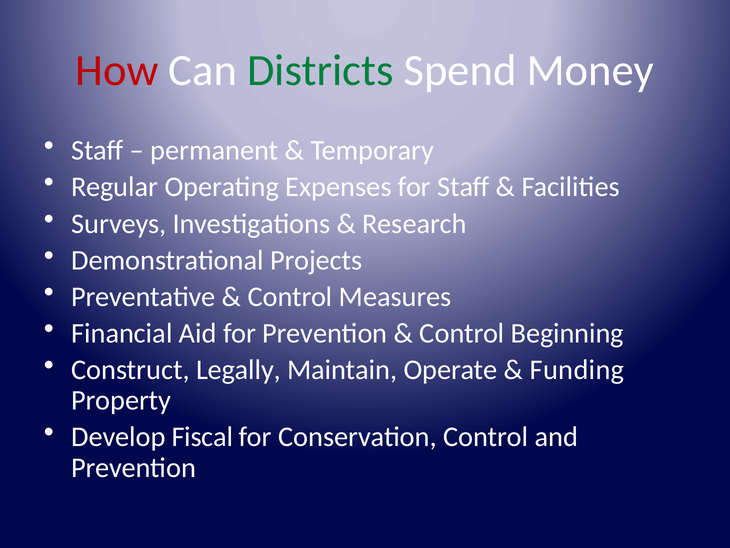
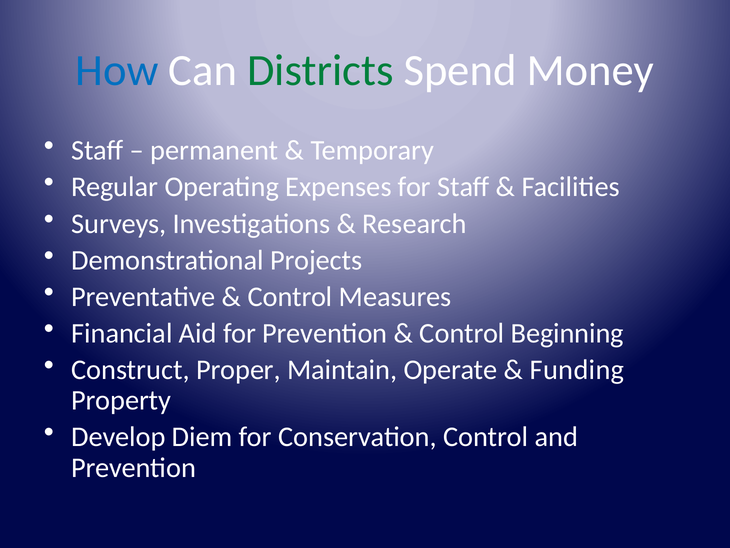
How colour: red -> blue (117, 71)
Legally: Legally -> Proper (238, 369)
Fiscal: Fiscal -> Diem (202, 437)
